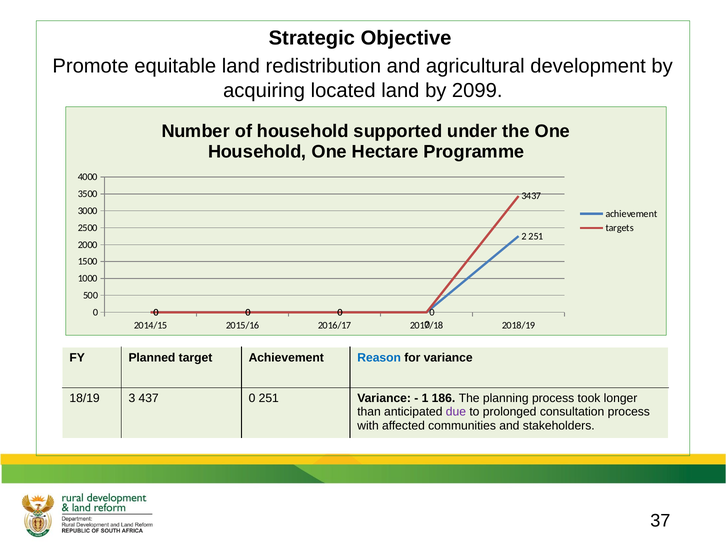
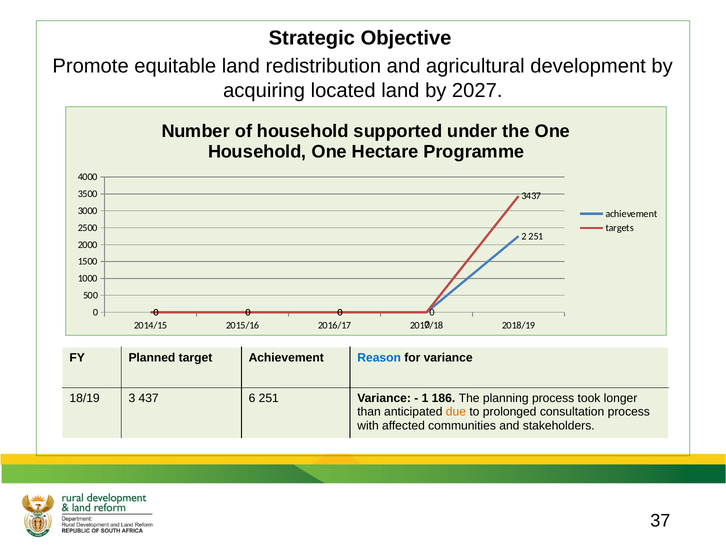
2099: 2099 -> 2027 (477, 90)
437 0: 0 -> 6 (252, 398)
due colour: purple -> orange (456, 412)
